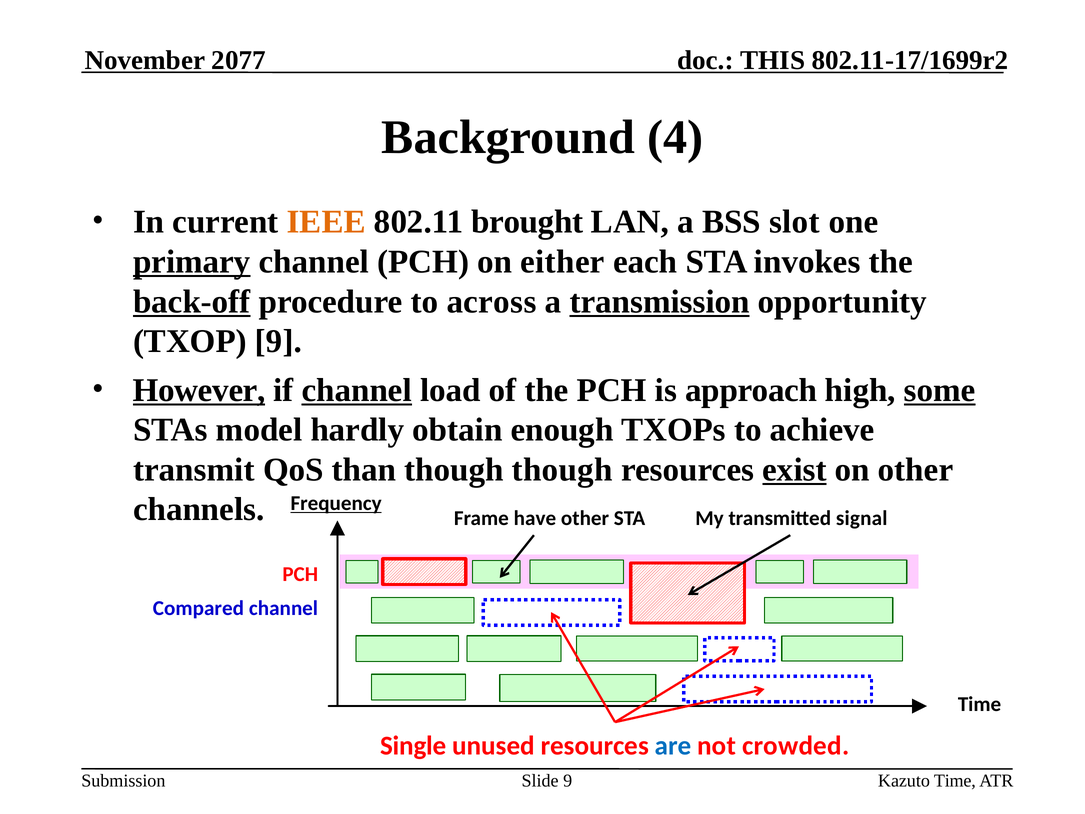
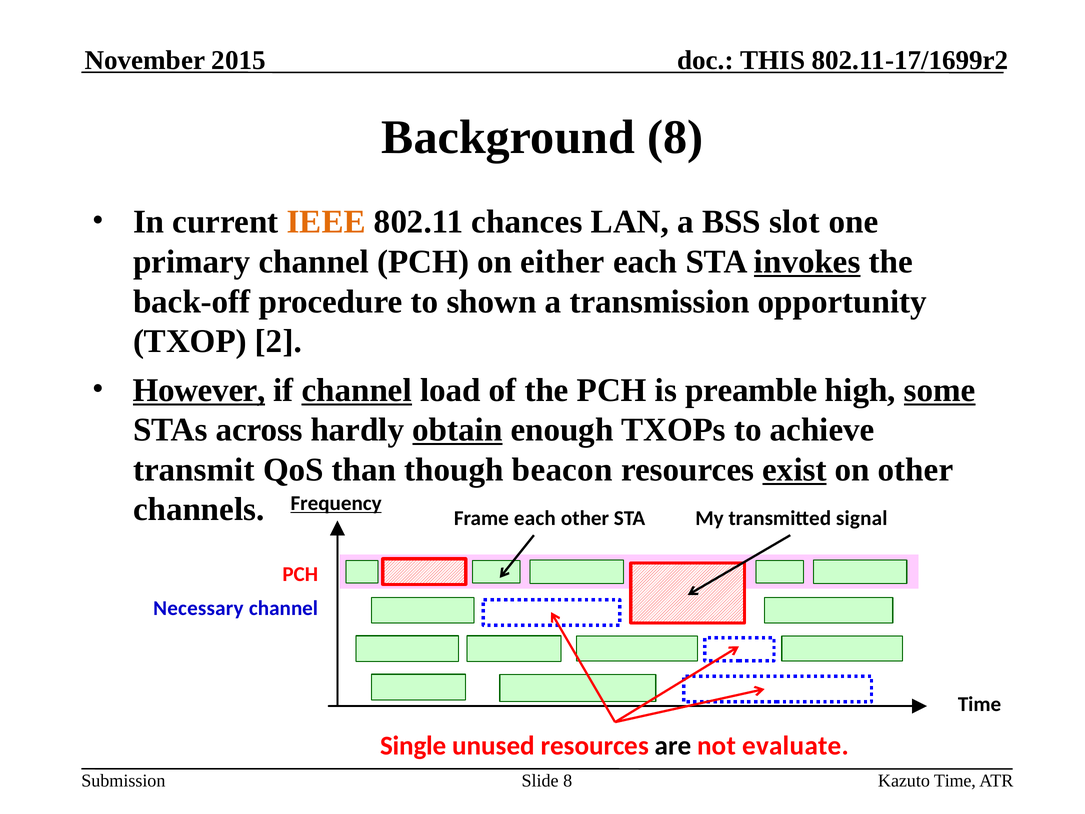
2077: 2077 -> 2015 (239, 60)
Background 4: 4 -> 8 (675, 137)
brought: brought -> chances (527, 222)
primary underline: present -> none (192, 262)
invokes underline: none -> present (807, 262)
back-off underline: present -> none (192, 301)
across: across -> shown (492, 301)
transmission underline: present -> none (660, 301)
TXOP 9: 9 -> 2 (278, 341)
approach: approach -> preamble (751, 390)
model: model -> across (259, 430)
obtain underline: none -> present (457, 430)
though though: though -> beacon (562, 470)
Frame have: have -> each (535, 518)
Compared: Compared -> Necessary (198, 608)
are colour: blue -> black (673, 745)
crowded: crowded -> evaluate (796, 745)
Slide 9: 9 -> 8 (568, 780)
